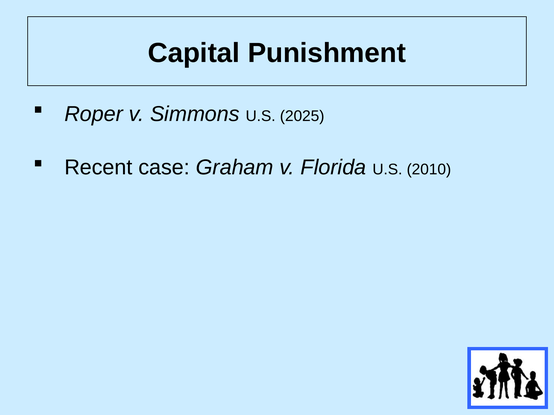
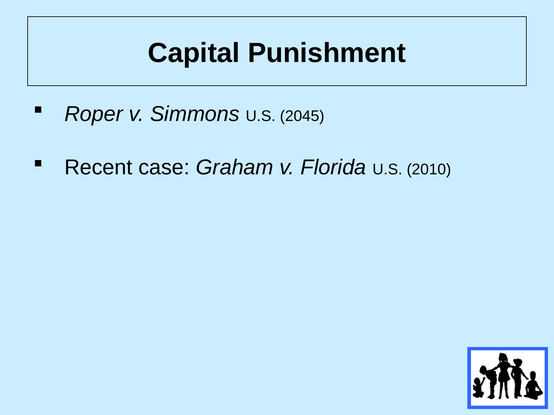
2025: 2025 -> 2045 (302, 116)
